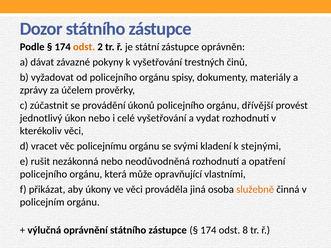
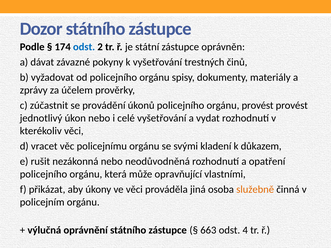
odst colour: orange -> blue (84, 47)
orgánu dřívější: dřívější -> provést (258, 106)
stejnými: stejnými -> důkazem (261, 146)
174: 174 -> 663 (208, 230)
8: 8 -> 4 (245, 230)
